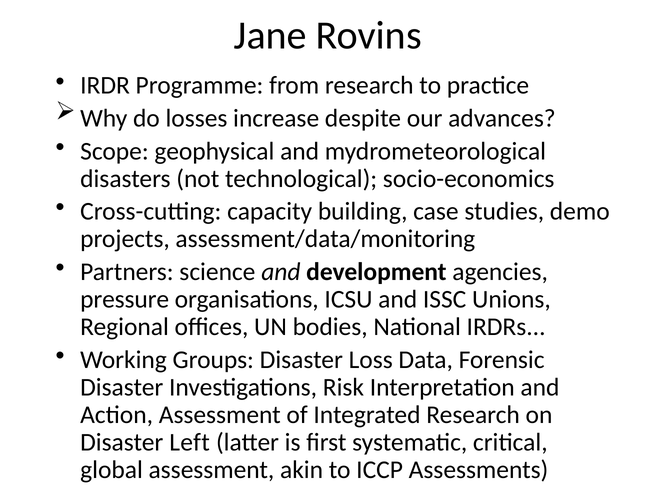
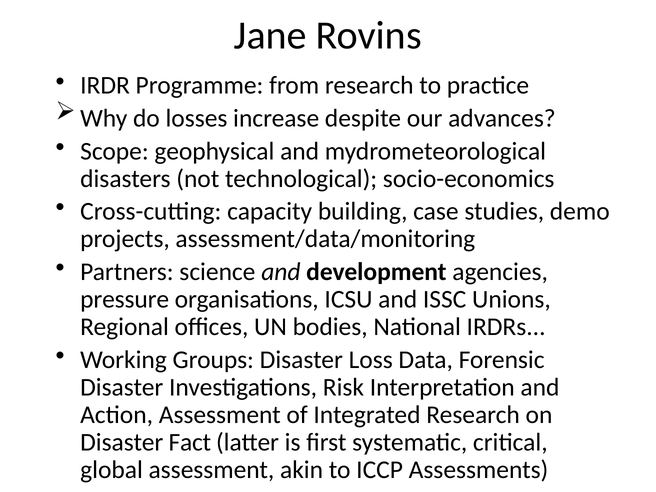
Left: Left -> Fact (190, 442)
